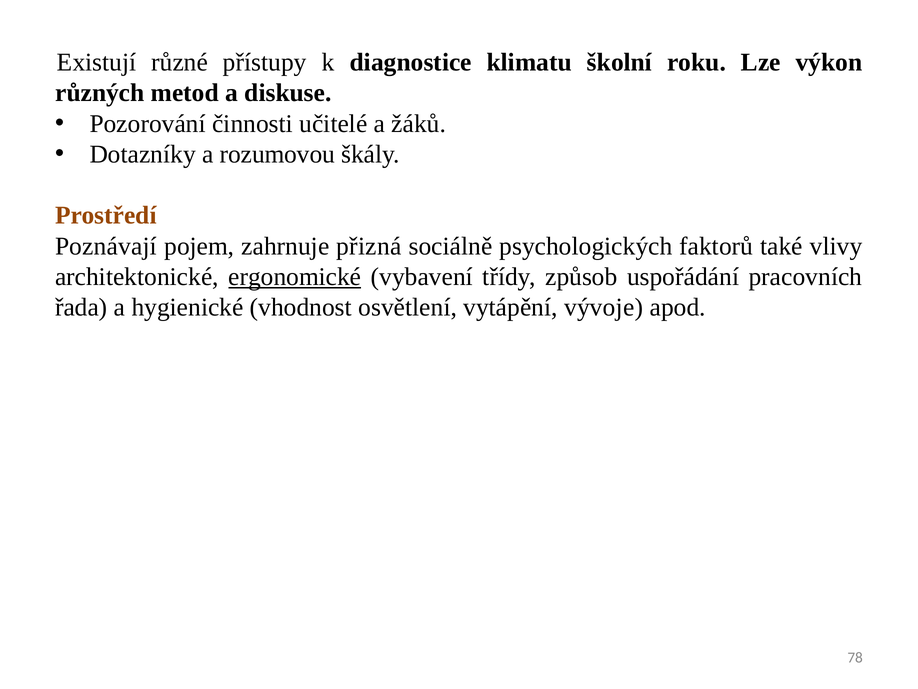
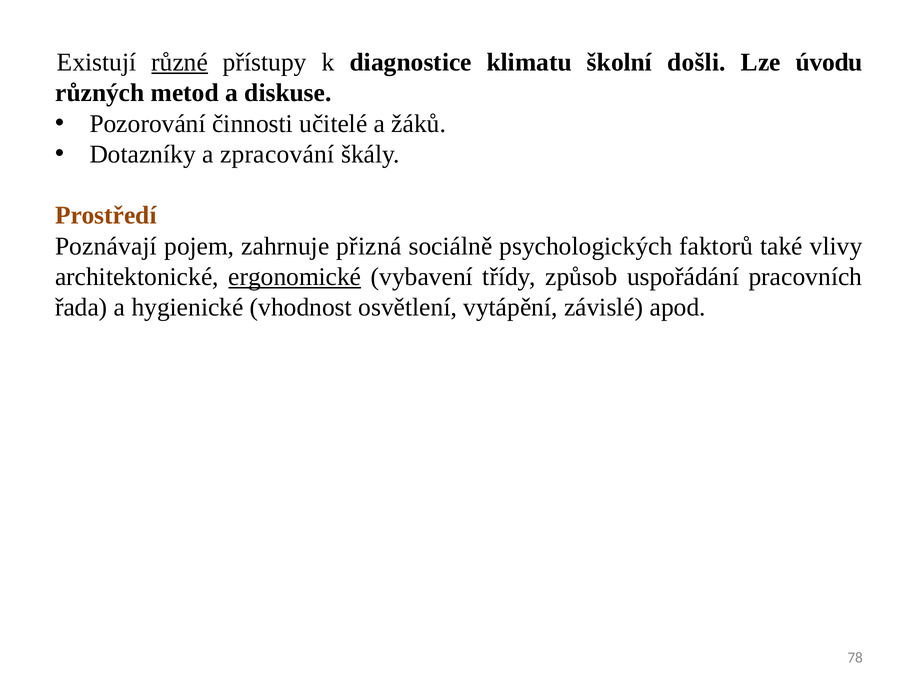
různé underline: none -> present (180, 62)
roku: roku -> došli (696, 62)
výkon: výkon -> úvodu (829, 62)
rozumovou: rozumovou -> zpracování (277, 154)
vývoje: vývoje -> závislé (604, 307)
